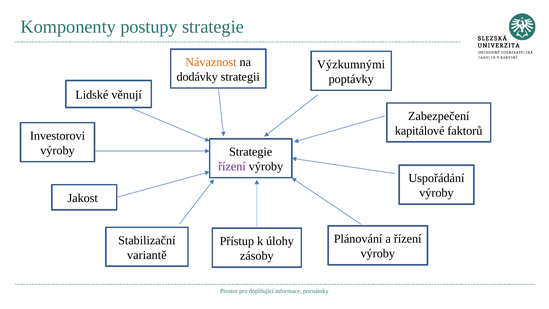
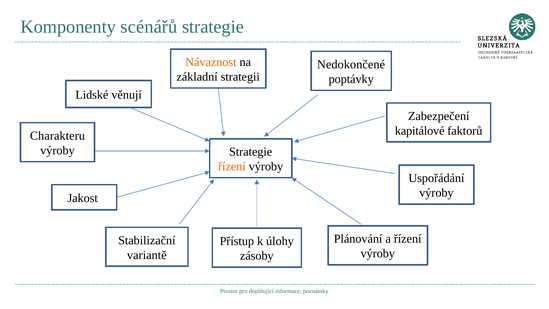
postupy: postupy -> scénářů (149, 27)
Výzkumnými: Výzkumnými -> Nedokončené (351, 64)
dodávky: dodávky -> základní (197, 77)
Investorovi: Investorovi -> Charakteru (57, 136)
řízení colour: purple -> orange (232, 166)
